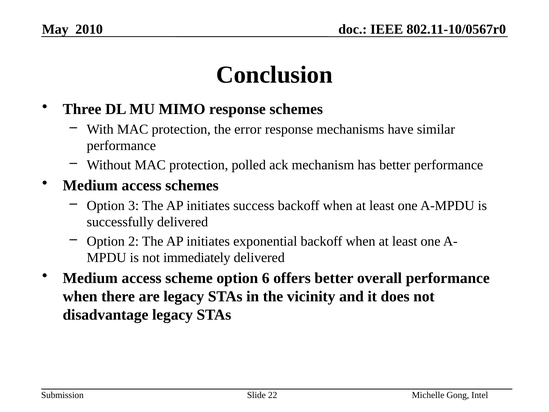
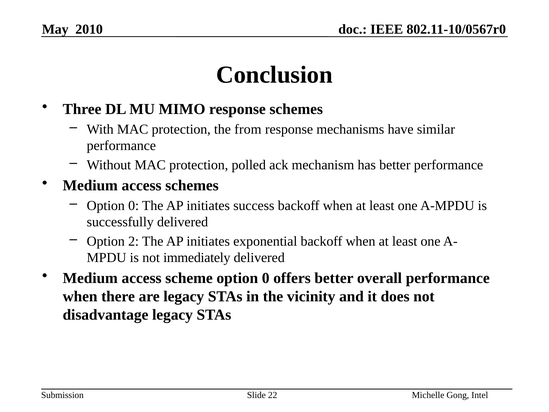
error: error -> from (248, 129)
3: 3 -> 0 (134, 205)
scheme option 6: 6 -> 0 (266, 278)
